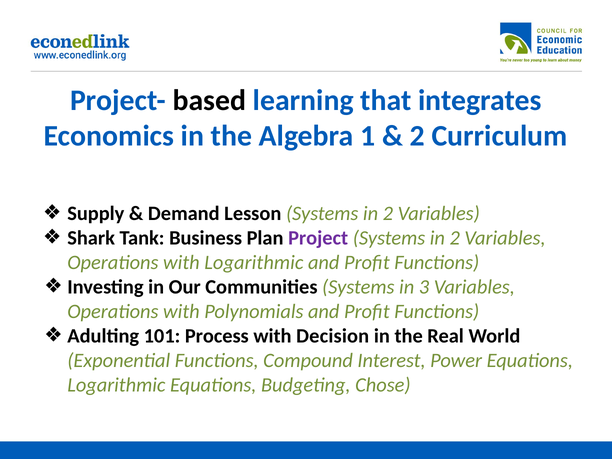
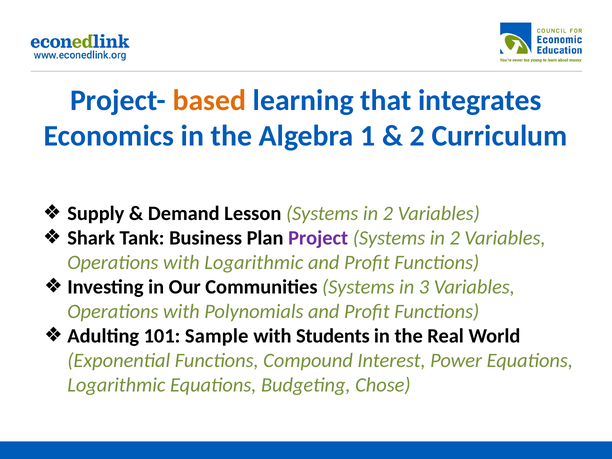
based colour: black -> orange (209, 100)
Process: Process -> Sample (217, 336)
Decision: Decision -> Students (333, 336)
